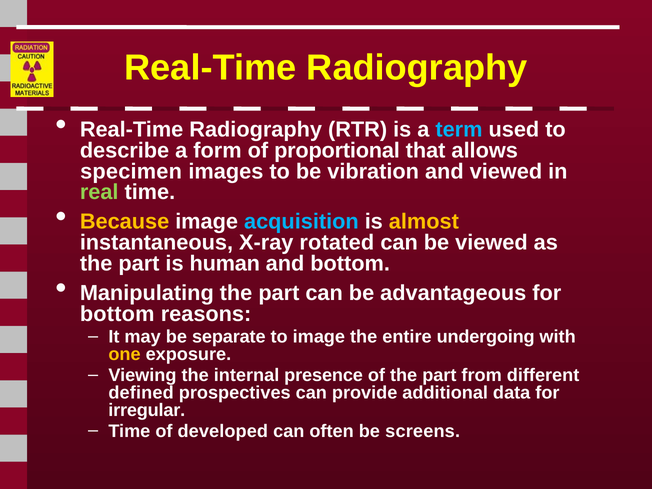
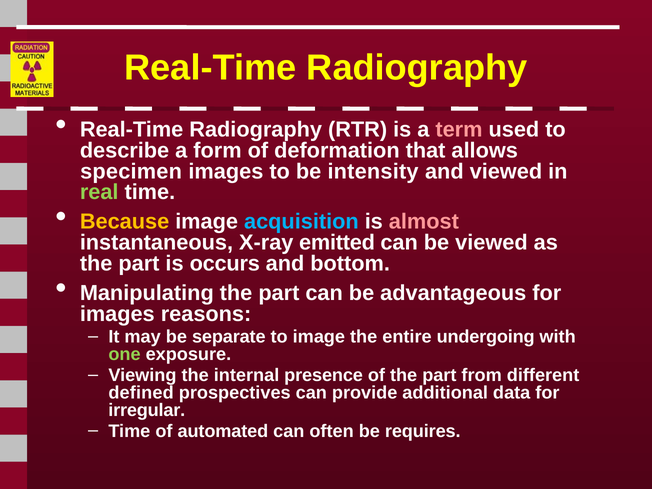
term colour: light blue -> pink (459, 130)
proportional: proportional -> deformation (337, 150)
vibration: vibration -> intensity (373, 171)
almost colour: yellow -> pink (424, 222)
rotated: rotated -> emitted (337, 243)
human: human -> occurs (225, 264)
bottom: bottom -> images (117, 314)
one colour: yellow -> light green (125, 354)
developed: developed -> automated (223, 431)
screens: screens -> requires (423, 431)
